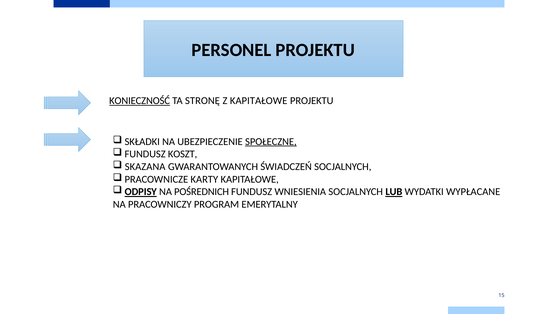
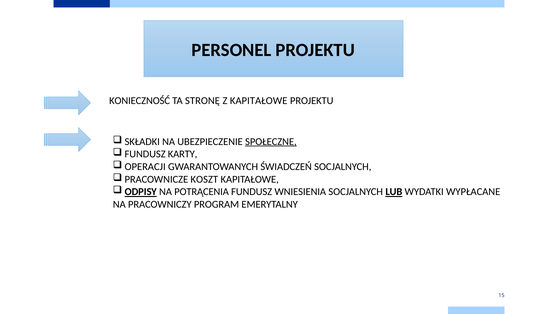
KONIECZNOŚĆ underline: present -> none (140, 101)
KOSZT: KOSZT -> KARTY (183, 154)
SKAZANA: SKAZANA -> OPERACJI (145, 167)
KARTY: KARTY -> KOSZT (204, 179)
POŚREDNICH: POŚREDNICH -> POTRĄCENIA (202, 192)
